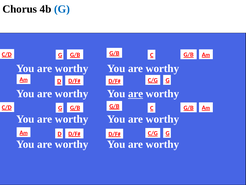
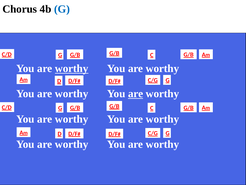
worthy underline: none -> present (72, 68)
